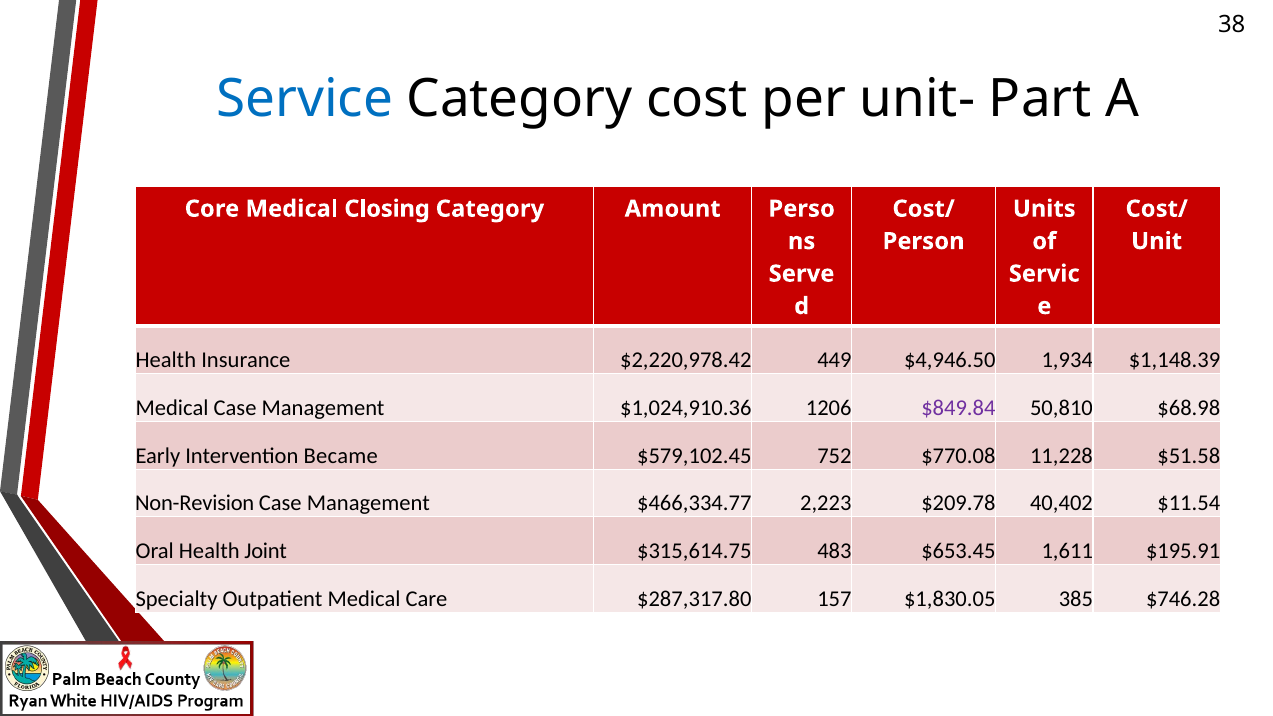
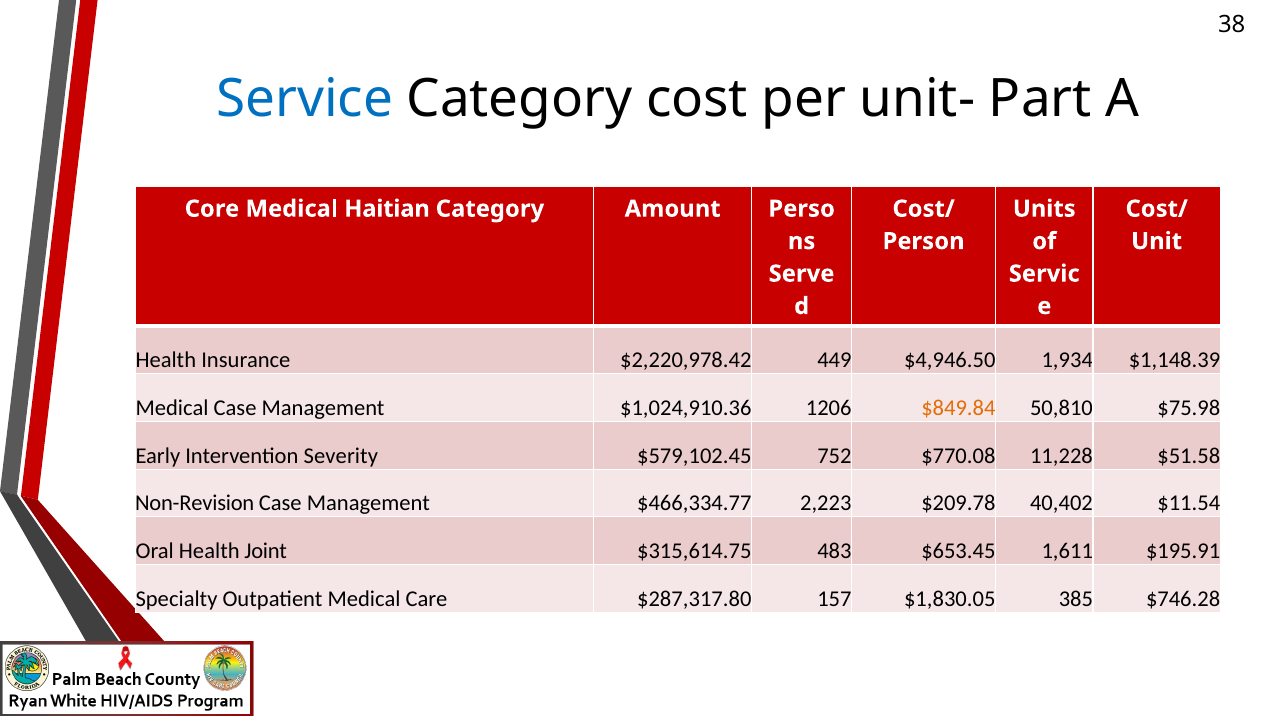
Closing: Closing -> Haitian (387, 209)
$849.84 colour: purple -> orange (958, 408)
$68.98: $68.98 -> $75.98 (1189, 408)
Became: Became -> Severity (341, 456)
